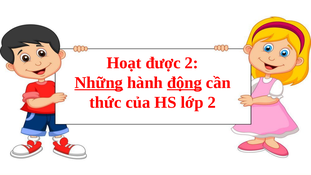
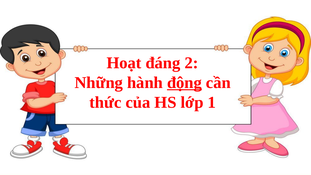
được: được -> đáng (163, 63)
Những underline: present -> none (99, 83)
lớp 2: 2 -> 1 (212, 102)
